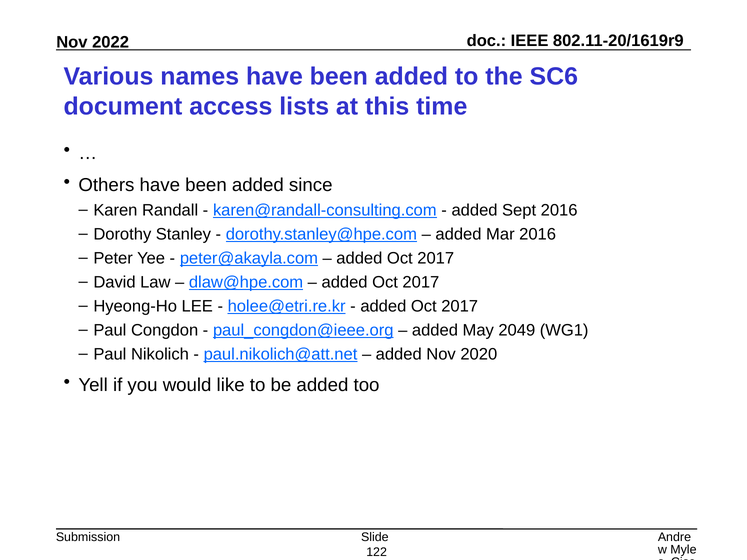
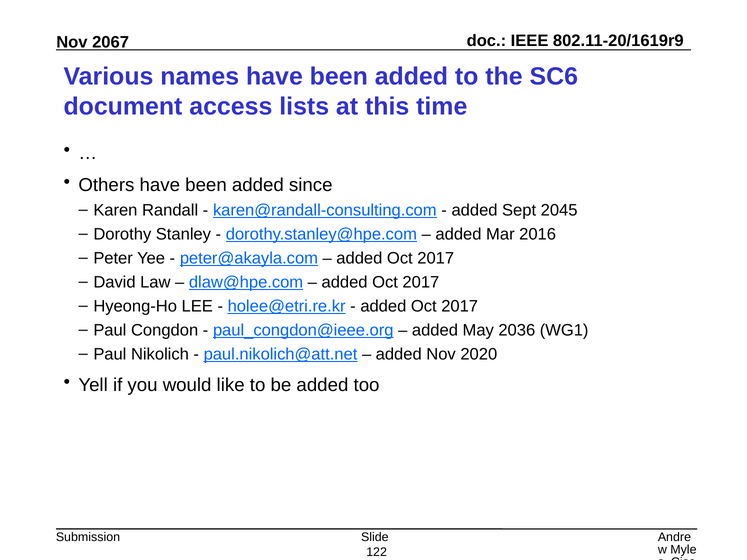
2022: 2022 -> 2067 (111, 42)
Sept 2016: 2016 -> 2045 (559, 210)
2049: 2049 -> 2036 (517, 330)
